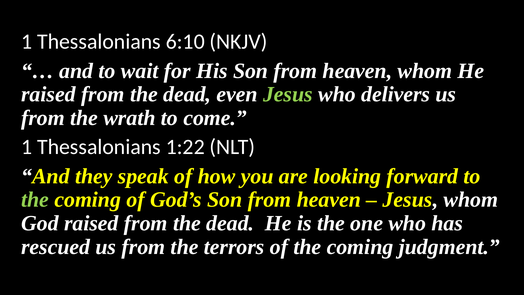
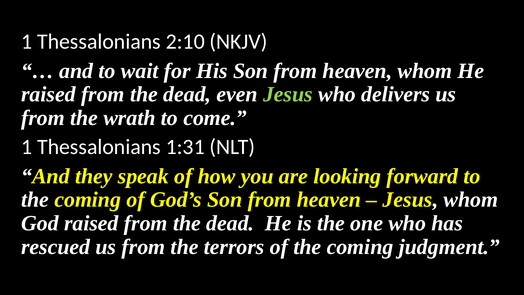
6:10: 6:10 -> 2:10 (185, 42)
1:22: 1:22 -> 1:31 (185, 147)
the colour: light green -> white (35, 200)
